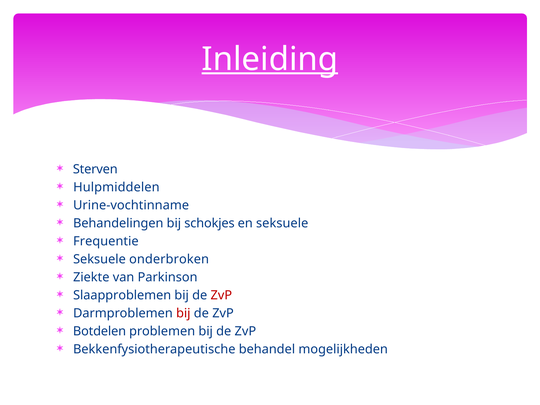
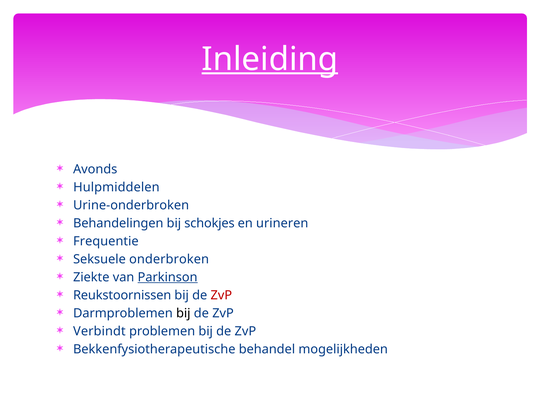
Sterven: Sterven -> Avonds (95, 169)
Urine-vochtinname: Urine-vochtinname -> Urine-onderbroken (131, 205)
en seksuele: seksuele -> urineren (282, 223)
Parkinson underline: none -> present (168, 277)
Slaapproblemen: Slaapproblemen -> Reukstoornissen (122, 295)
bij colour: red -> black (183, 313)
Botdelen: Botdelen -> Verbindt (99, 331)
